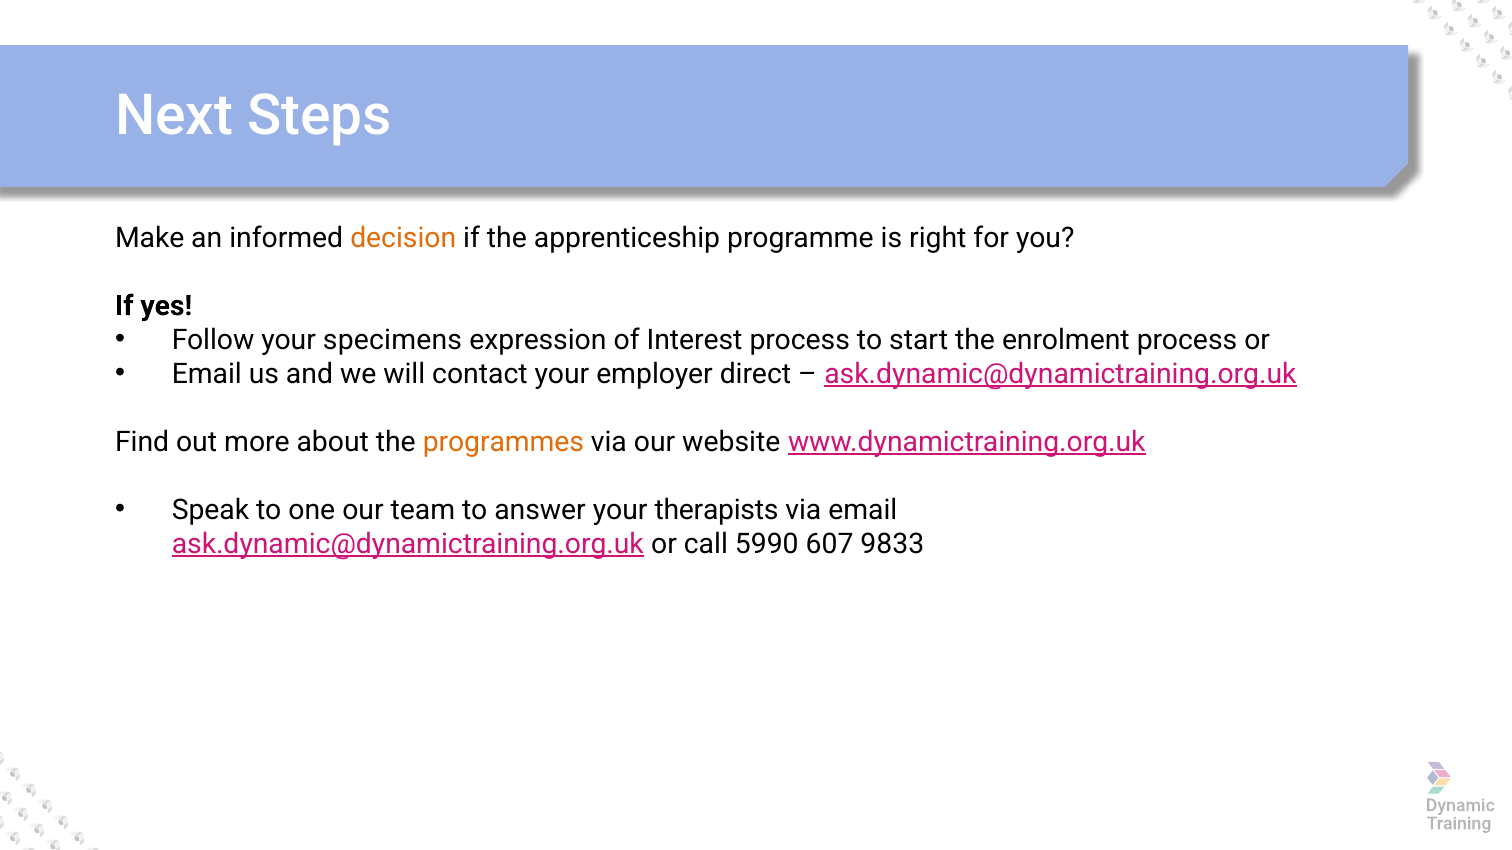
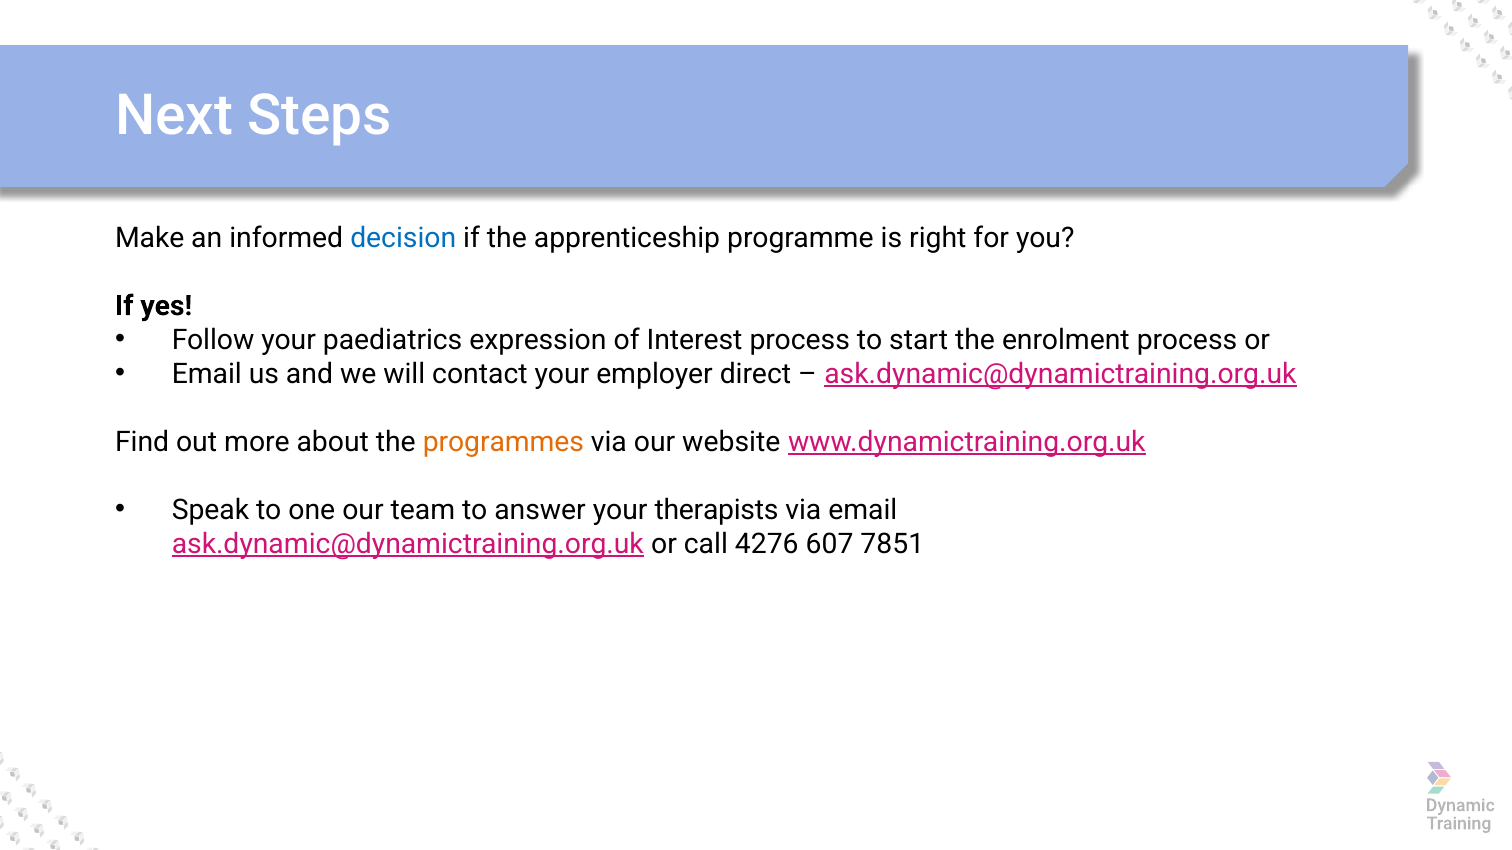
decision colour: orange -> blue (403, 238)
specimens: specimens -> paediatrics (393, 340)
5990: 5990 -> 4276 (767, 544)
9833: 9833 -> 7851 (892, 544)
